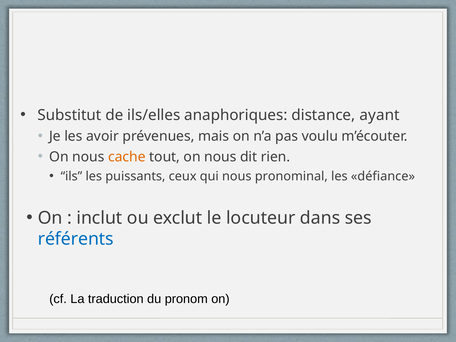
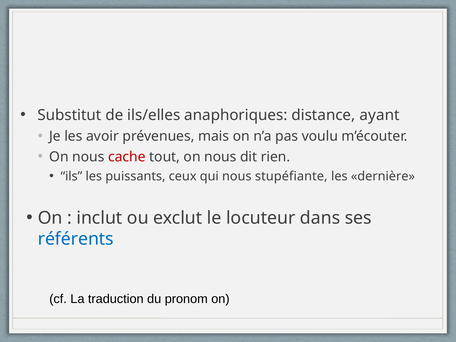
cache colour: orange -> red (127, 157)
pronominal: pronominal -> stupéfiante (291, 176)
défiance: défiance -> dernière (383, 176)
